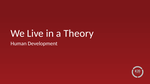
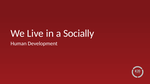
Theory: Theory -> Socially (79, 34)
